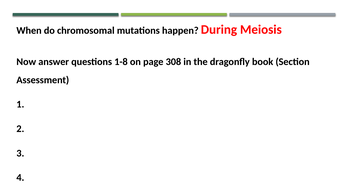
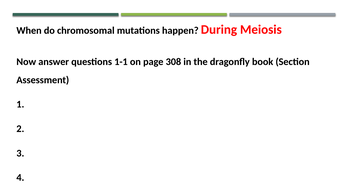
1-8: 1-8 -> 1-1 (121, 62)
